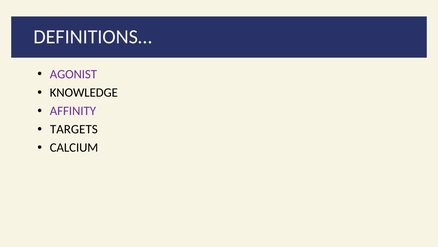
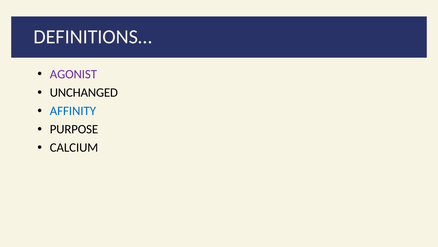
KNOWLEDGE: KNOWLEDGE -> UNCHANGED (84, 92)
AFFINITY colour: purple -> blue (73, 111)
TARGETS: TARGETS -> PURPOSE (74, 129)
